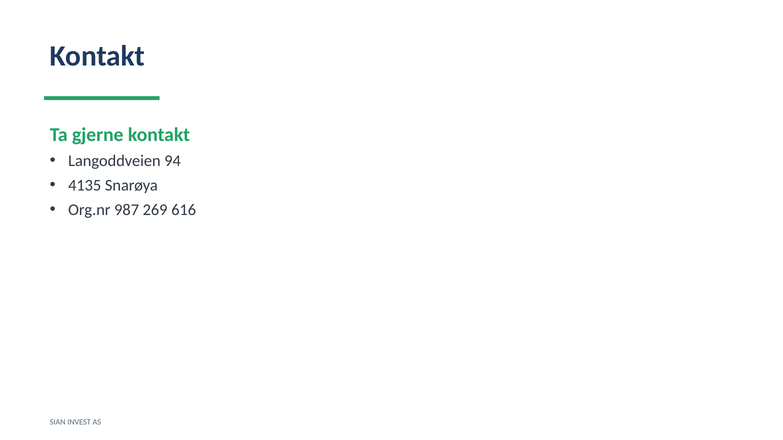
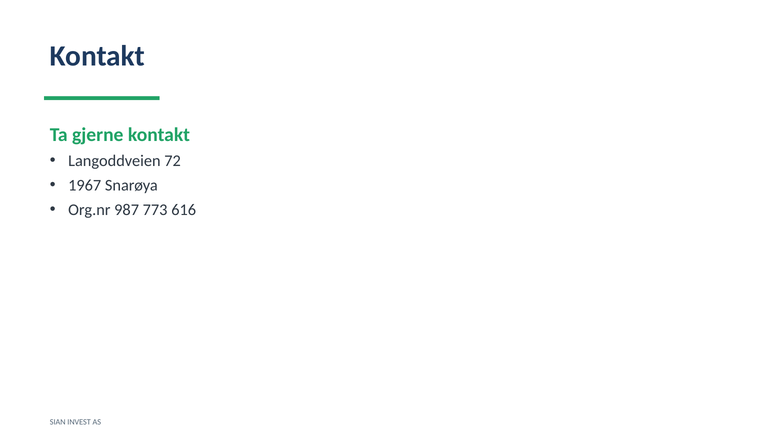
94: 94 -> 72 (173, 161)
4135: 4135 -> 1967 (85, 185)
269: 269 -> 773 (155, 210)
